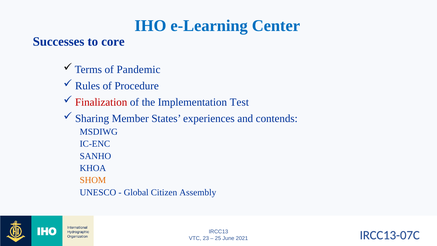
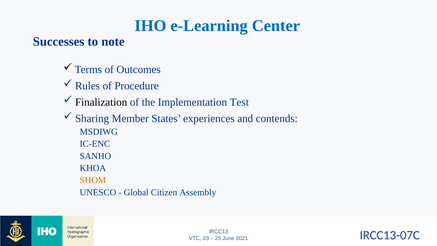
core: core -> note (113, 42)
Pandemic: Pandemic -> Outcomes (139, 69)
Finalization colour: red -> black (101, 102)
